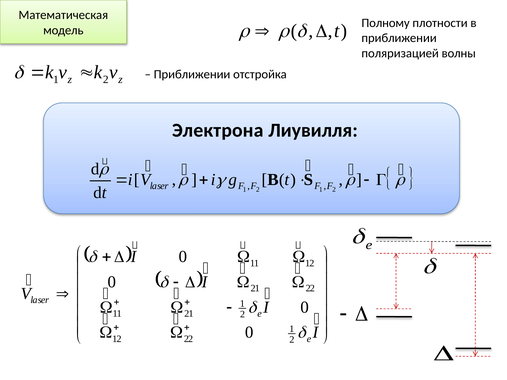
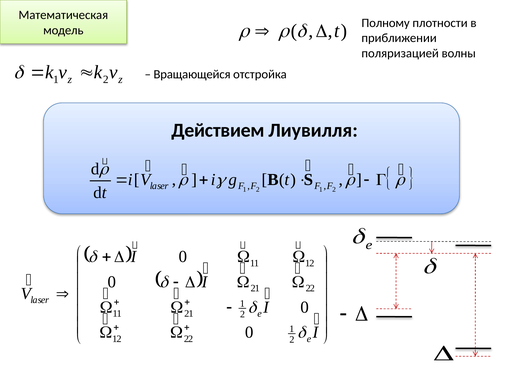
Приближении: Приближении -> Вращающейся (192, 74)
Электрона: Электрона -> Действием (218, 131)
